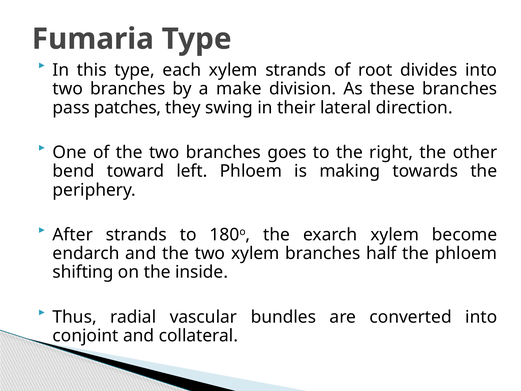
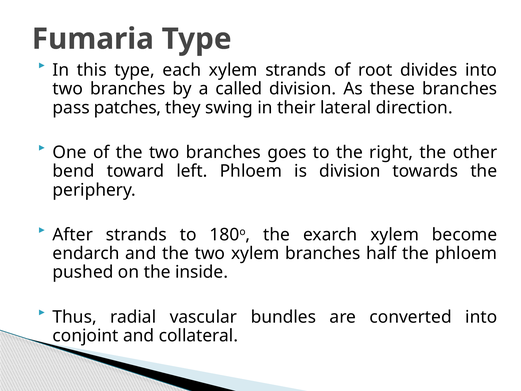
make: make -> called (239, 89)
is making: making -> division (350, 171)
shifting: shifting -> pushed (83, 272)
